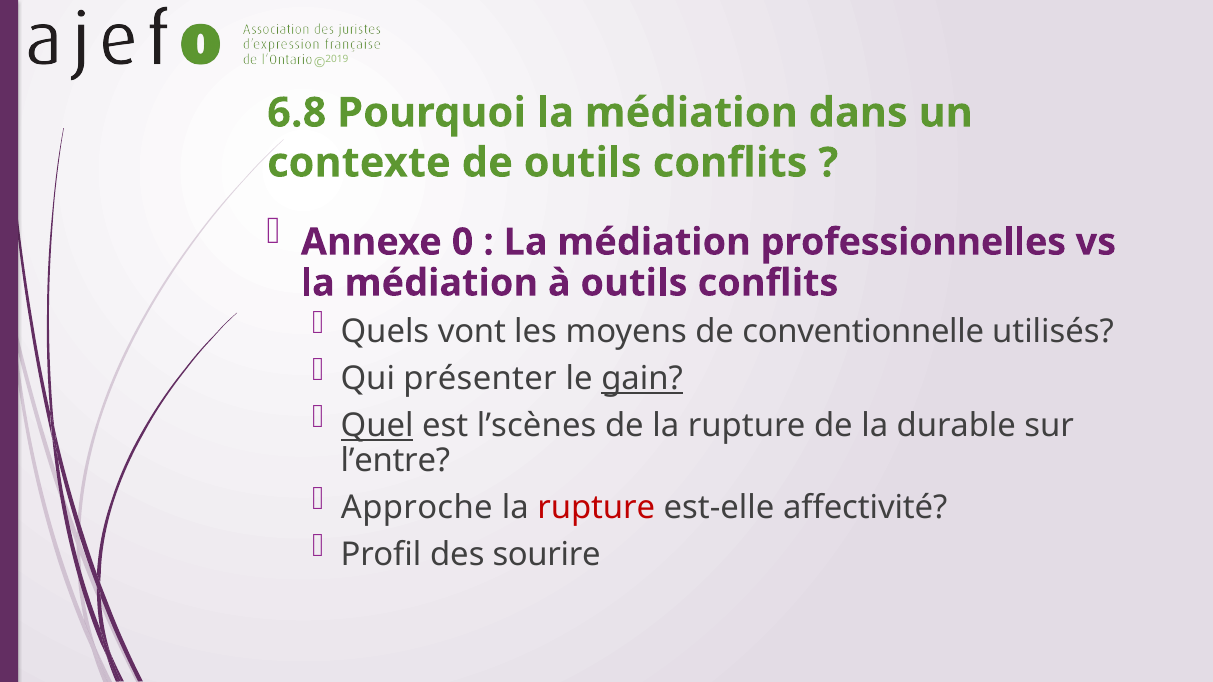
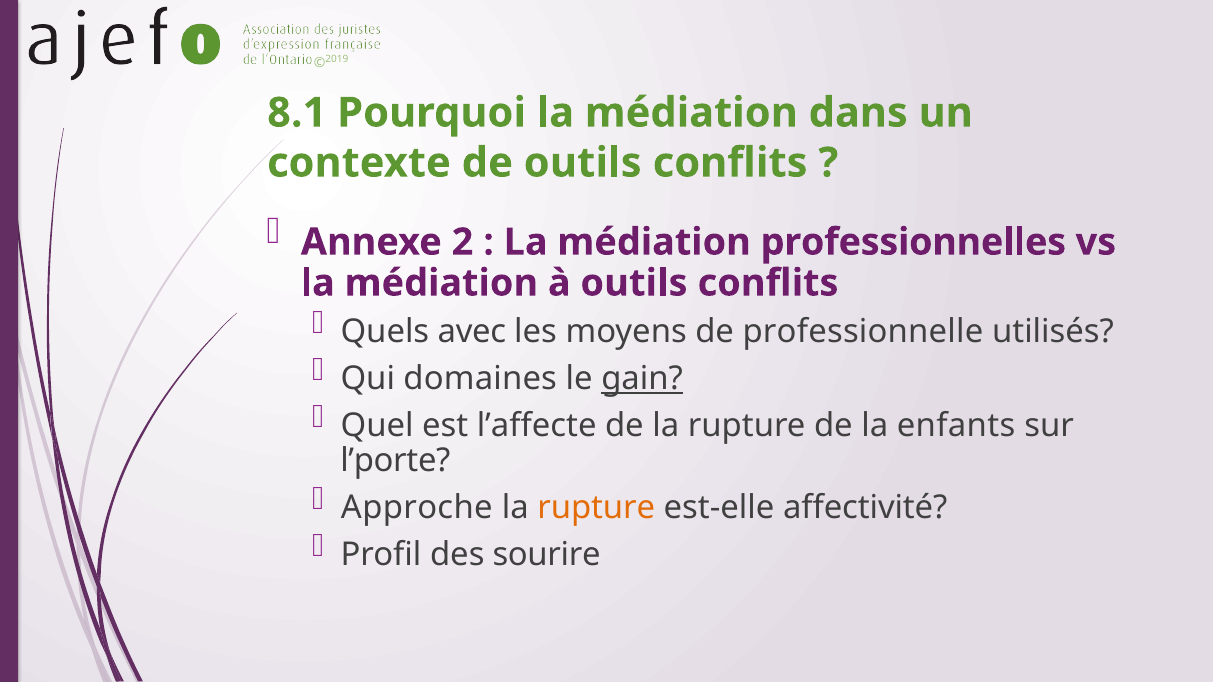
6.8: 6.8 -> 8.1 (297, 113)
0: 0 -> 2 (463, 242)
vont: vont -> avec (472, 332)
conventionnelle: conventionnelle -> professionnelle (863, 332)
présenter: présenter -> domaines (480, 379)
Quel underline: present -> none (377, 426)
l’scènes: l’scènes -> l’affecte (537, 426)
durable: durable -> enfants (956, 426)
l’entre: l’entre -> l’porte (395, 461)
rupture colour: red -> orange (596, 508)
